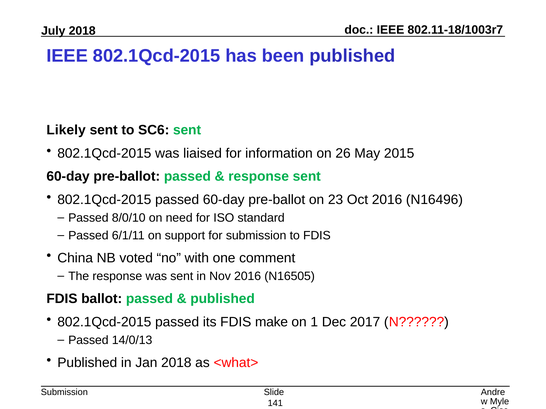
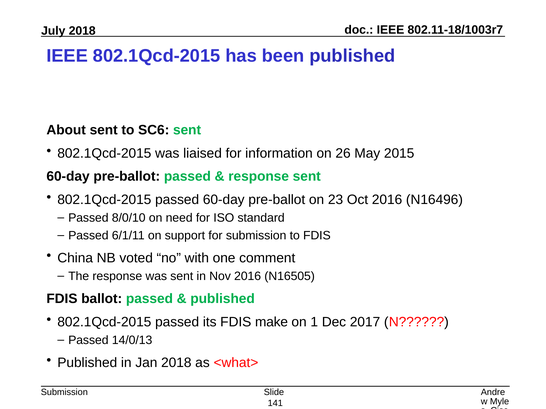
Likely: Likely -> About (66, 130)
